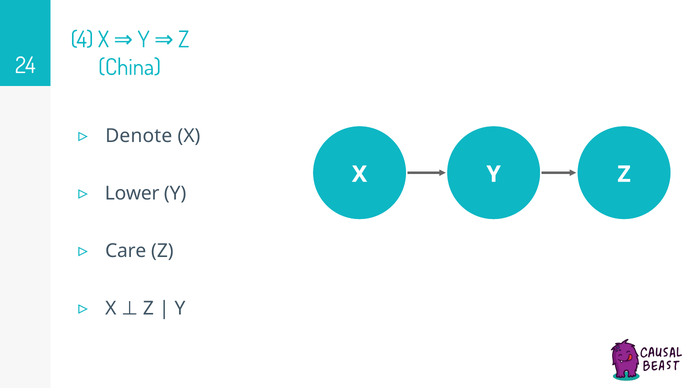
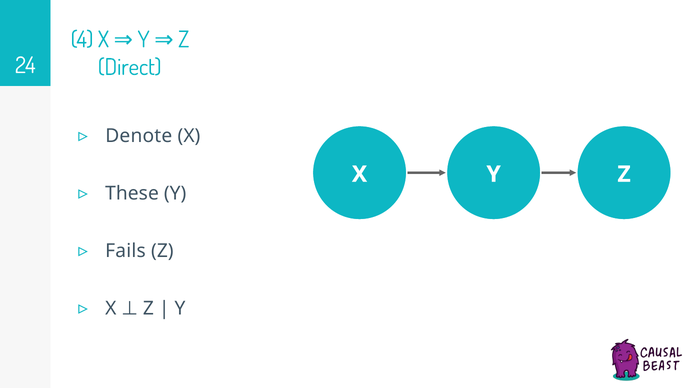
China: China -> Direct (130, 67)
Lower: Lower -> These (132, 193)
Care: Care -> Fails (126, 251)
